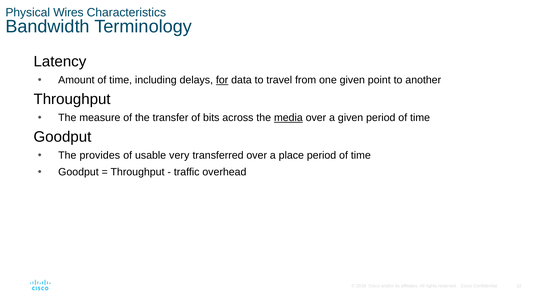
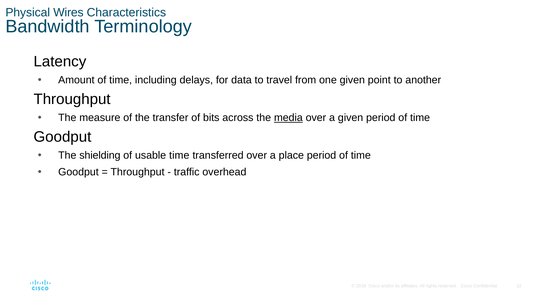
for underline: present -> none (222, 80)
provides: provides -> shielding (100, 155)
usable very: very -> time (179, 155)
